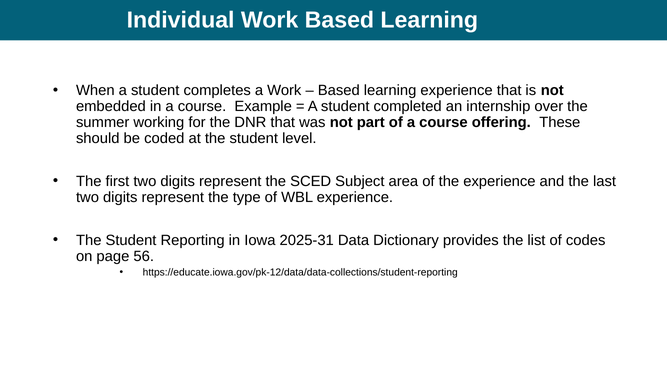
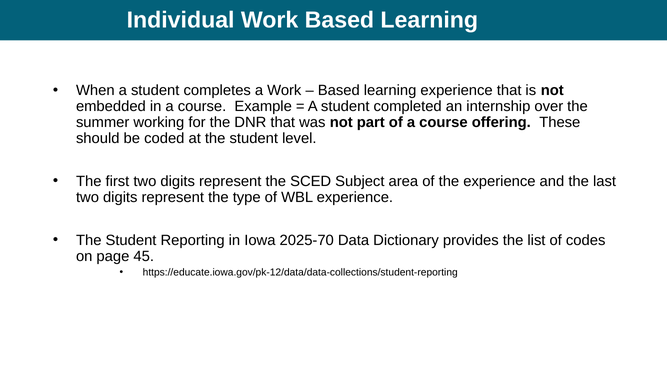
2025-31: 2025-31 -> 2025-70 (307, 240)
56: 56 -> 45 (144, 256)
